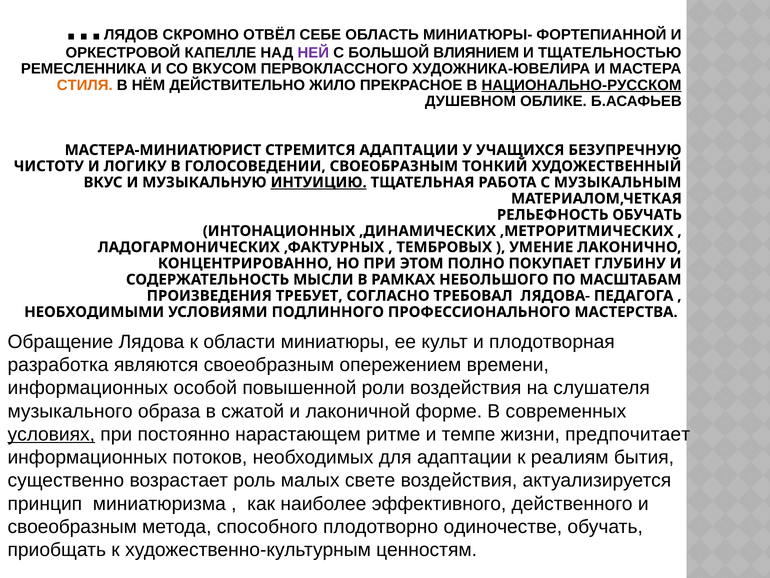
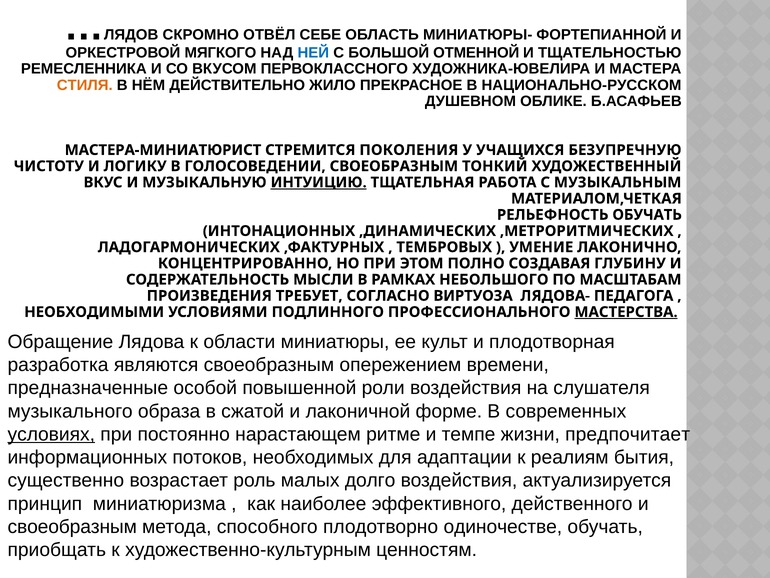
КАПЕЛЛЕ: КАПЕЛЛЕ -> МЯГКОГО (220, 53)
НЕЙ colour: purple -> blue (313, 53)
ВЛИЯНИЕМ: ВЛИЯНИЕМ -> ОТМЕННОЙ (476, 53)
НАЦИОНАЛЬНО-РУССКОМ underline: present -> none (581, 85)
СТРЕМИТСЯ АДАПТАЦИИ: АДАПТАЦИИ -> ПОКОЛЕНИЯ (409, 150)
ПОКУПАЕТ: ПОКУПАЕТ -> СОЗДАВАЯ (549, 263)
ТРЕБОВАЛ: ТРЕБОВАЛ -> ВИРТУОЗА (473, 296)
МАСТЕРСТВА underline: none -> present (626, 312)
информационных: информационных -> предназначенные (88, 388)
свете: свете -> долго (370, 480)
